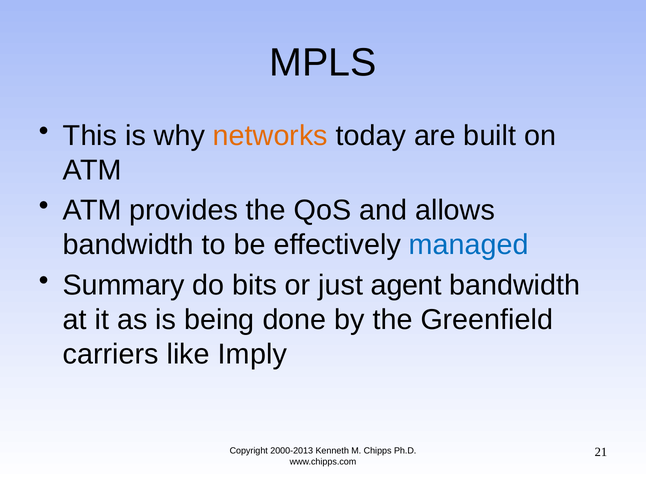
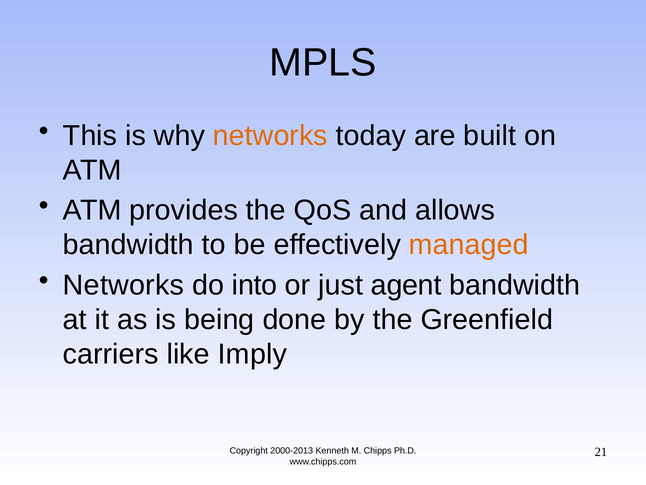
managed colour: blue -> orange (469, 245)
Summary: Summary -> Networks (124, 285)
bits: bits -> into (255, 285)
